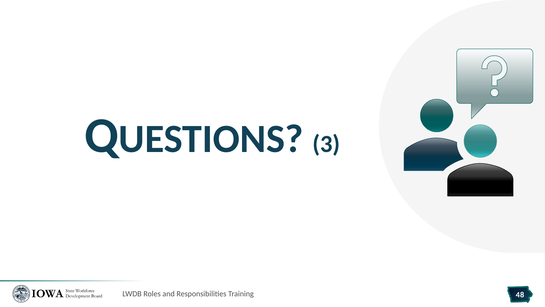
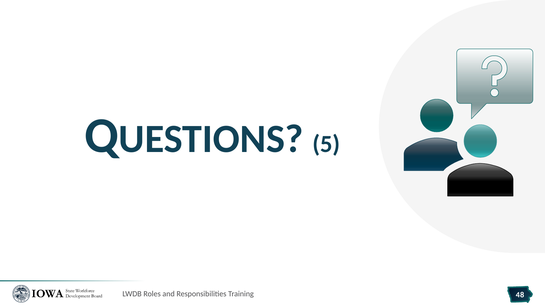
3: 3 -> 5 (326, 144)
